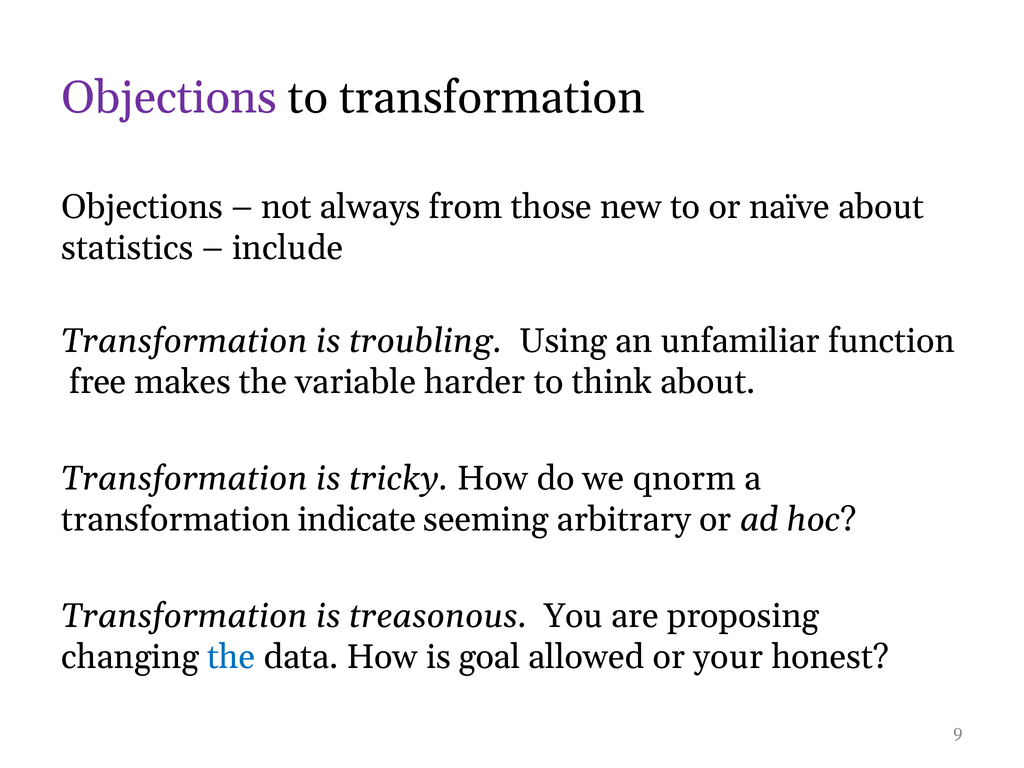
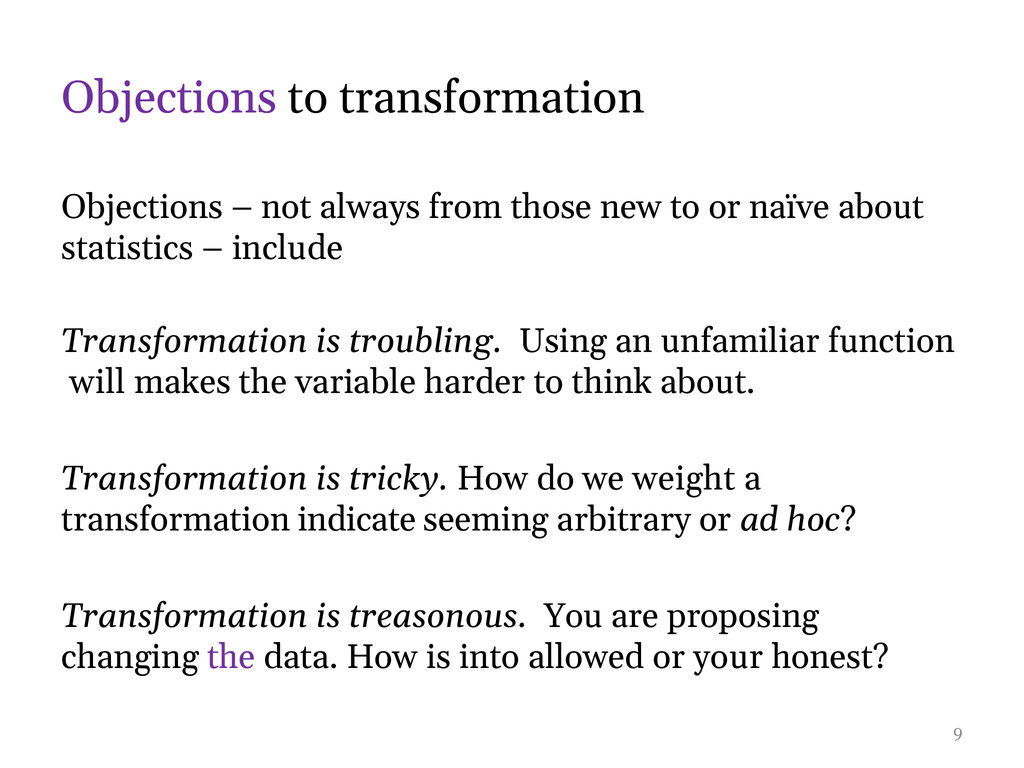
free: free -> will (98, 382)
qnorm: qnorm -> weight (684, 478)
the colour: blue -> purple (231, 657)
goal: goal -> into (490, 657)
